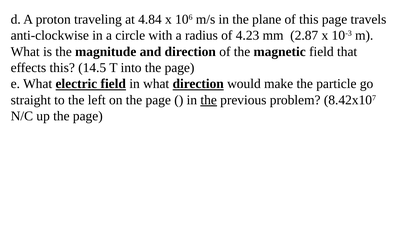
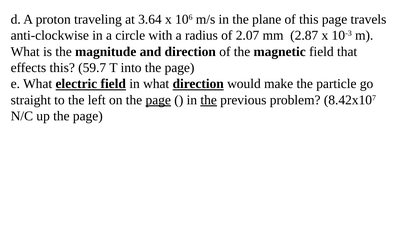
4.84: 4.84 -> 3.64 (150, 19)
4.23: 4.23 -> 2.07 (248, 35)
14.5: 14.5 -> 59.7 (92, 68)
page underline: none -> present (158, 100)
